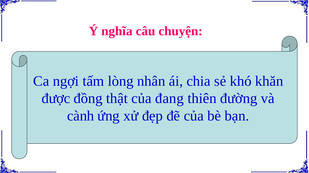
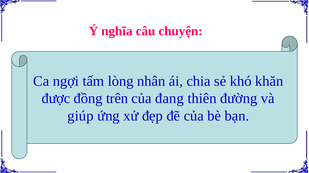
thật: thật -> trên (117, 99)
cành: cành -> giúp (81, 116)
